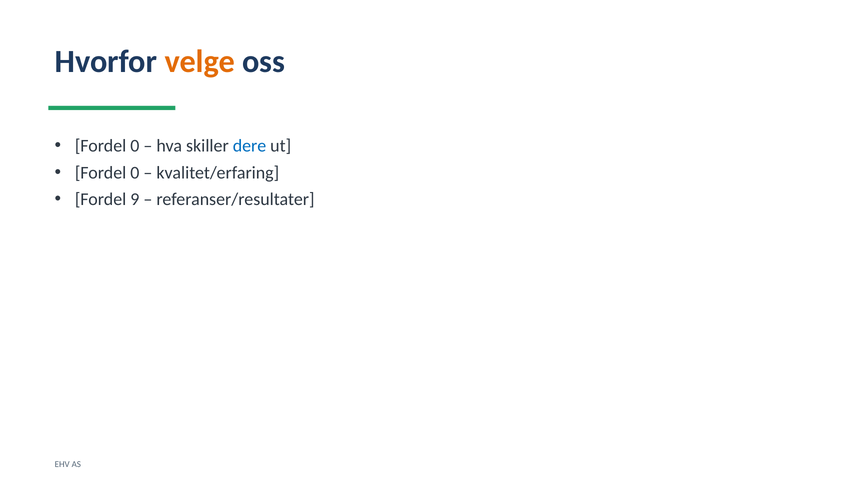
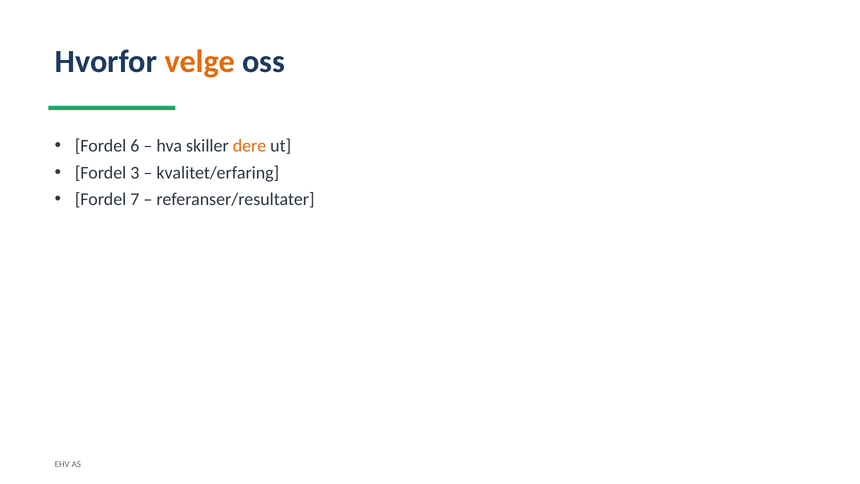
0: 0 -> 6 (135, 146)
dere colour: blue -> orange (249, 146)
0: 0 -> 3 (135, 173)
9: 9 -> 7 (135, 199)
